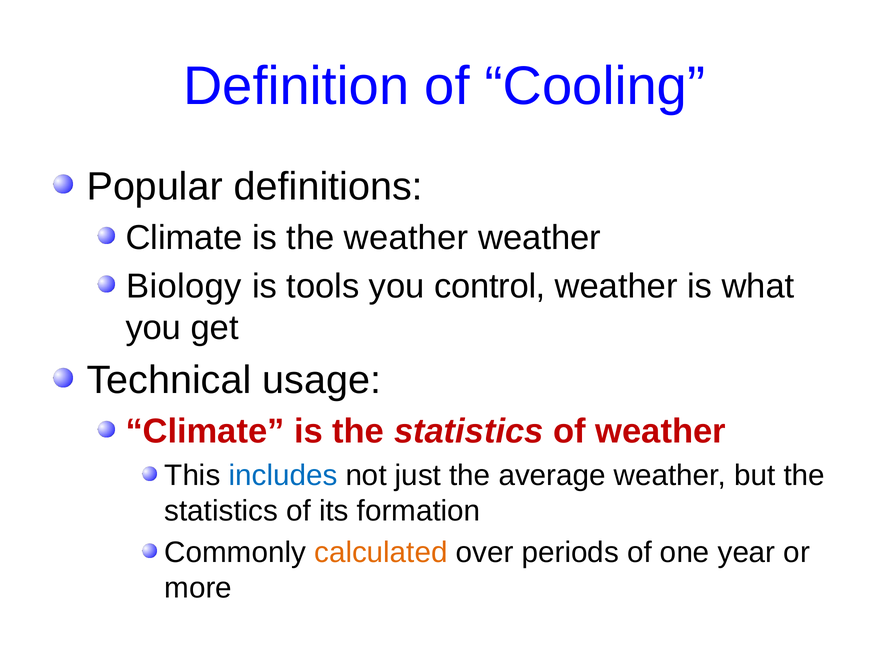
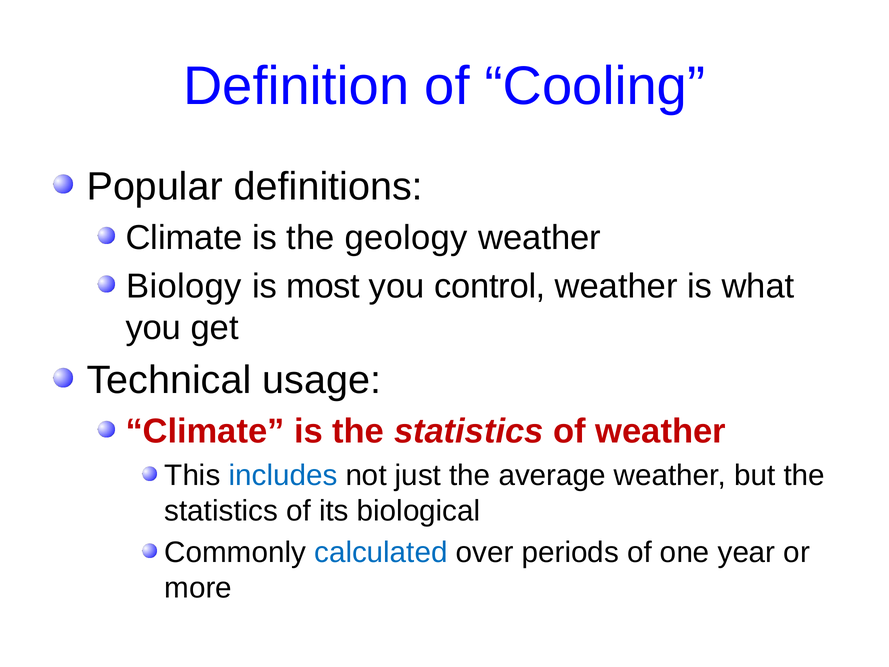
the weather: weather -> geology (406, 238)
tools: tools -> most (323, 286)
formation: formation -> biological (419, 511)
calculated colour: orange -> blue (381, 552)
